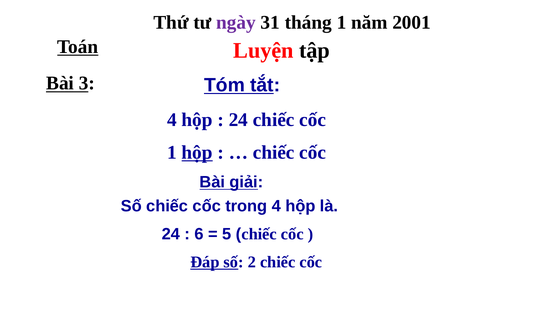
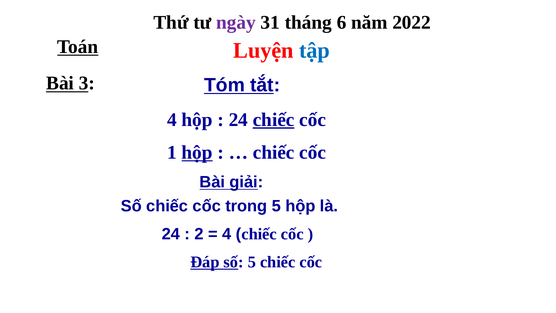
tháng 1: 1 -> 6 (342, 22)
2001: 2001 -> 2022 (412, 22)
tập colour: black -> blue (315, 50)
chiếc underline: none -> present (274, 120)
trong 4: 4 -> 5 (276, 206)
6: 6 -> 2 (199, 234)
5: 5 -> 4 (227, 234)
số 2: 2 -> 5 (252, 262)
